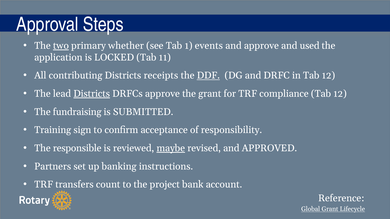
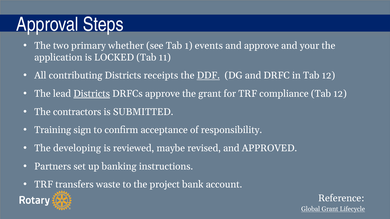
two underline: present -> none (61, 46)
used: used -> your (310, 46)
fundraising: fundraising -> contractors (77, 112)
responsible: responsible -> developing (77, 148)
maybe underline: present -> none (171, 148)
count: count -> waste (108, 185)
